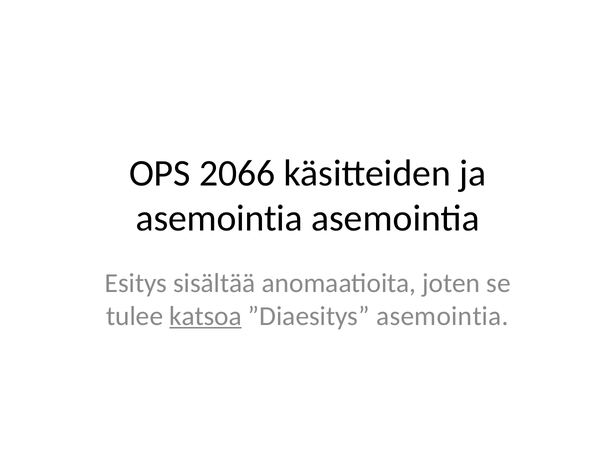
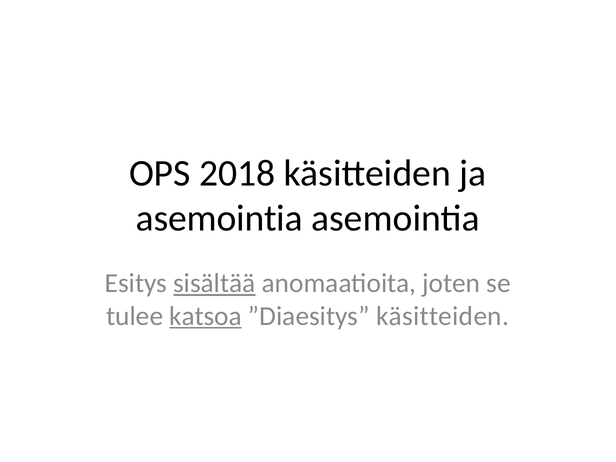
2066: 2066 -> 2018 (237, 173)
sisältää underline: none -> present (214, 283)
”Diaesitys asemointia: asemointia -> käsitteiden (443, 316)
